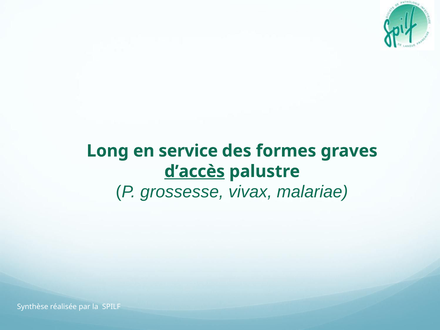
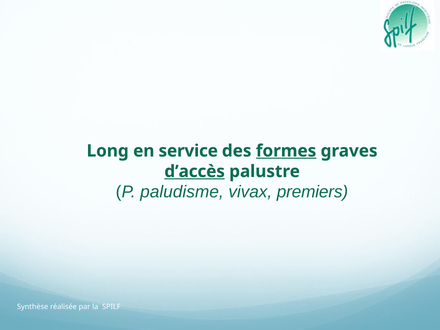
formes underline: none -> present (286, 151)
grossesse: grossesse -> paludisme (182, 192)
malariae: malariae -> premiers (312, 192)
